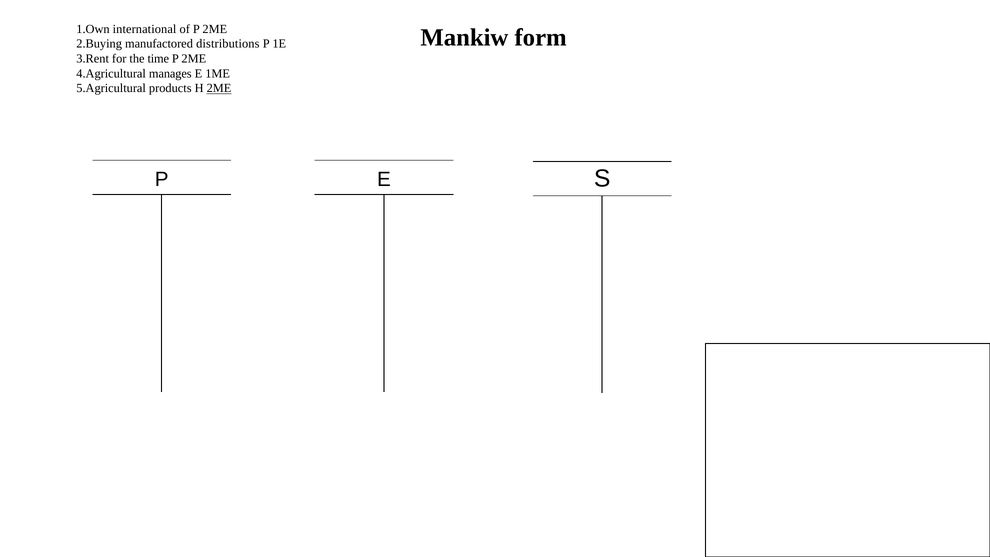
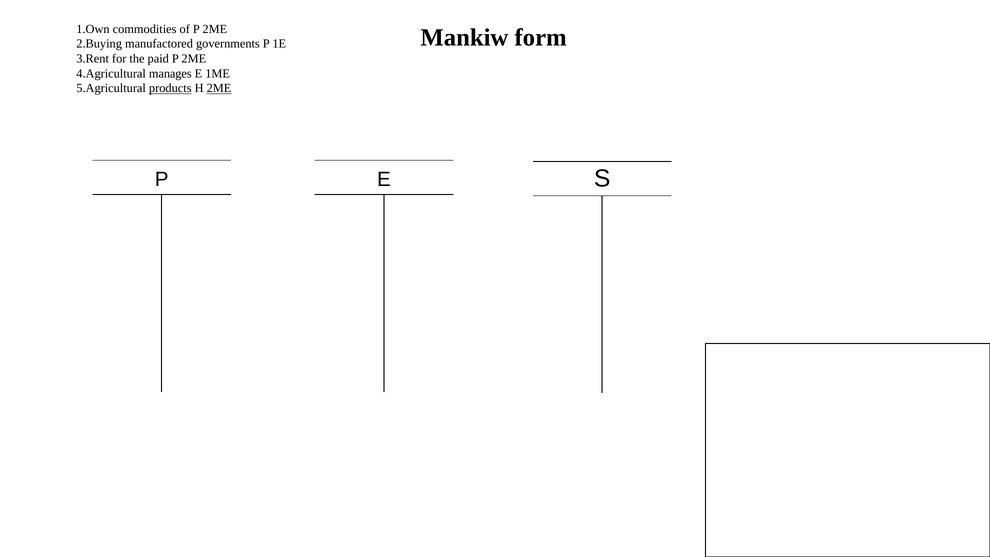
international: international -> commodities (145, 29)
distributions: distributions -> governments (228, 44)
time: time -> paid (158, 59)
products underline: none -> present (170, 88)
